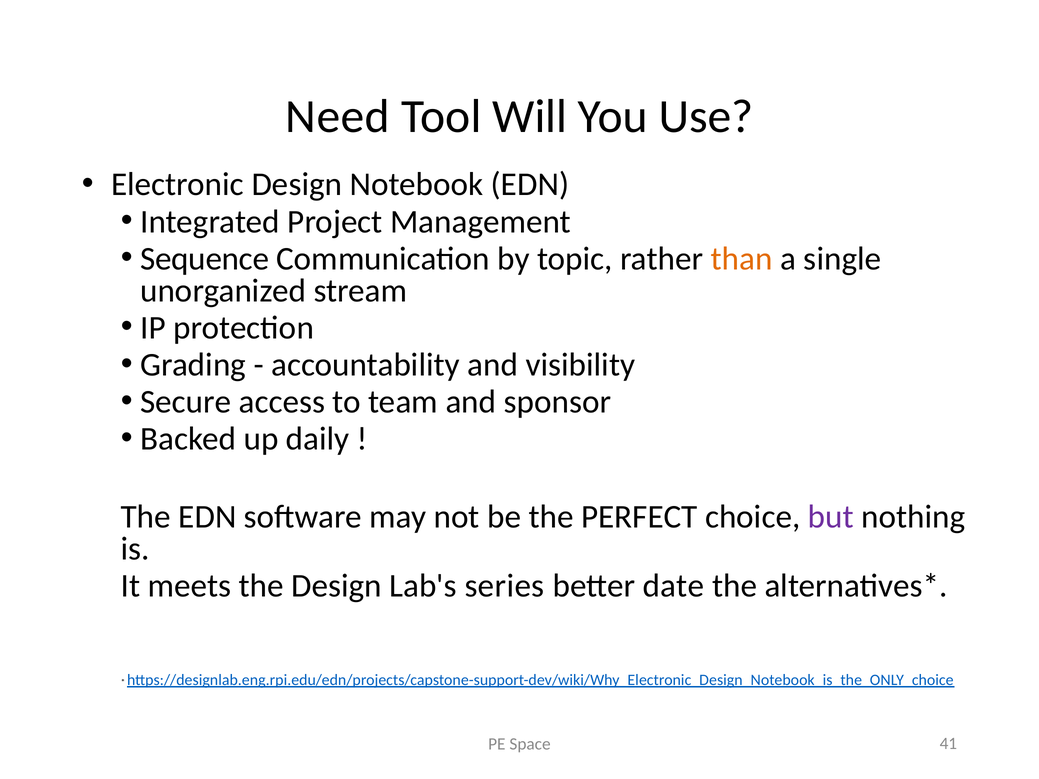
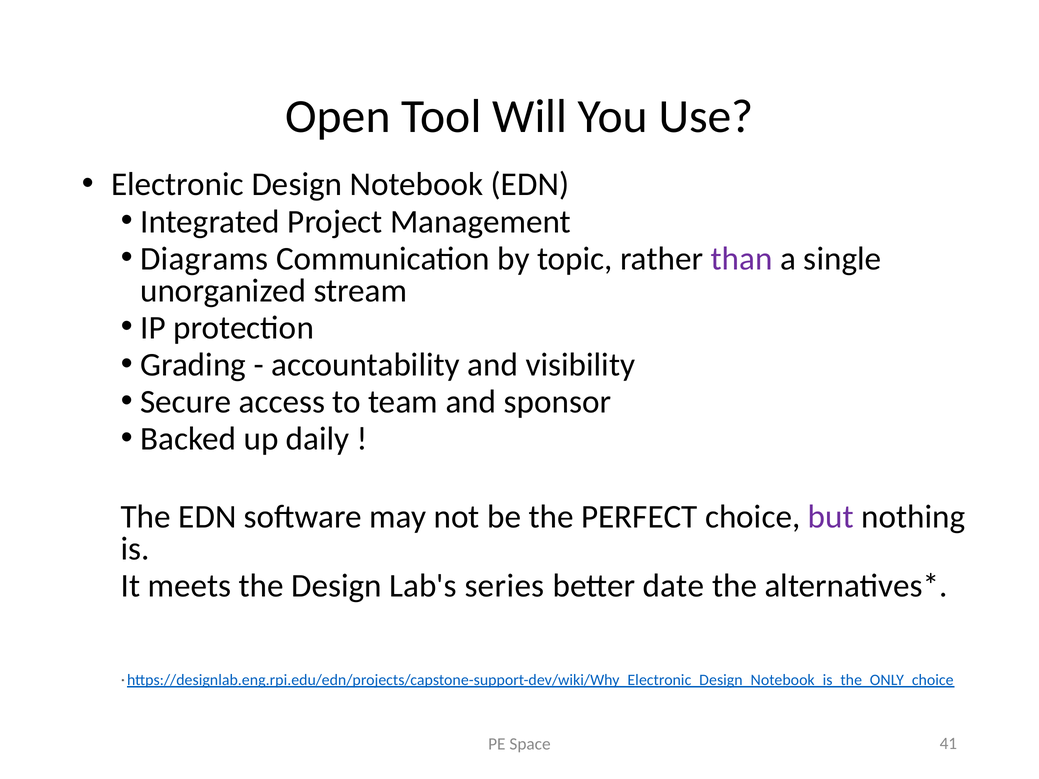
Need: Need -> Open (338, 116)
Sequence: Sequence -> Diagrams (204, 259)
than colour: orange -> purple (742, 259)
